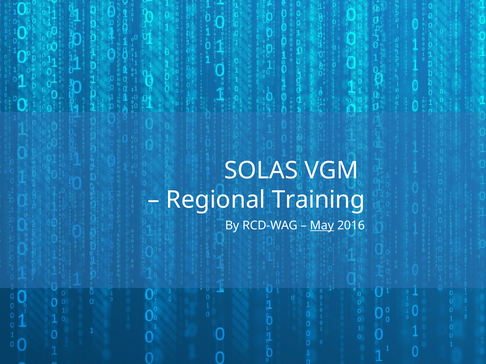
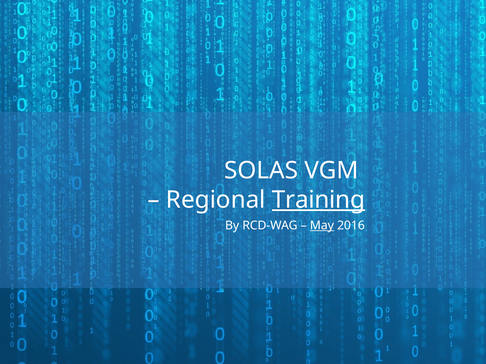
Training underline: none -> present (318, 200)
